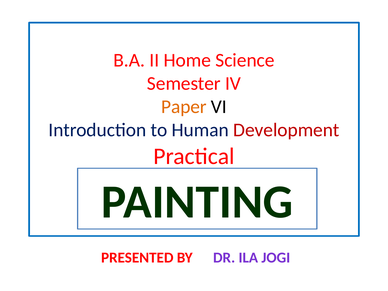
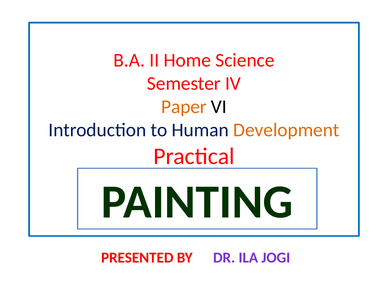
Development colour: red -> orange (286, 130)
